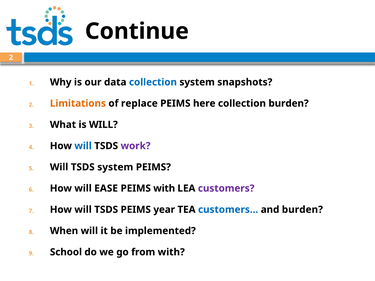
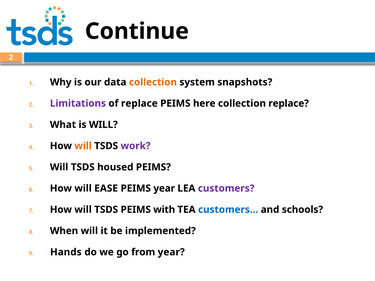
collection colour: blue -> orange (153, 82)
Limitations colour: orange -> purple (78, 103)
collection burden: burden -> replace (289, 103)
will colour: blue -> orange (83, 146)
TSDS system: system -> housed (115, 167)
PEIMS with: with -> year (164, 189)
year: year -> with (164, 210)
and burden: burden -> schools (302, 210)
School: School -> Hands (66, 252)
from with: with -> year (171, 252)
